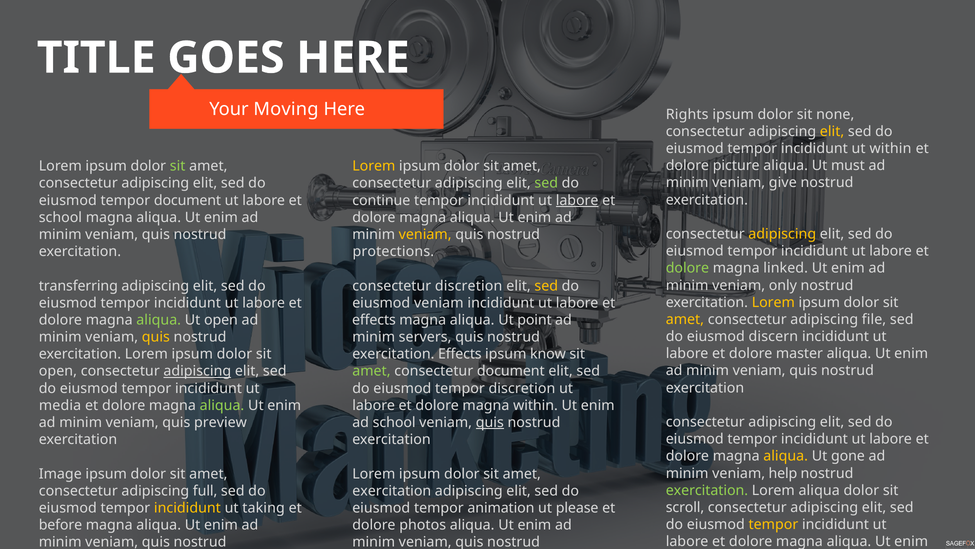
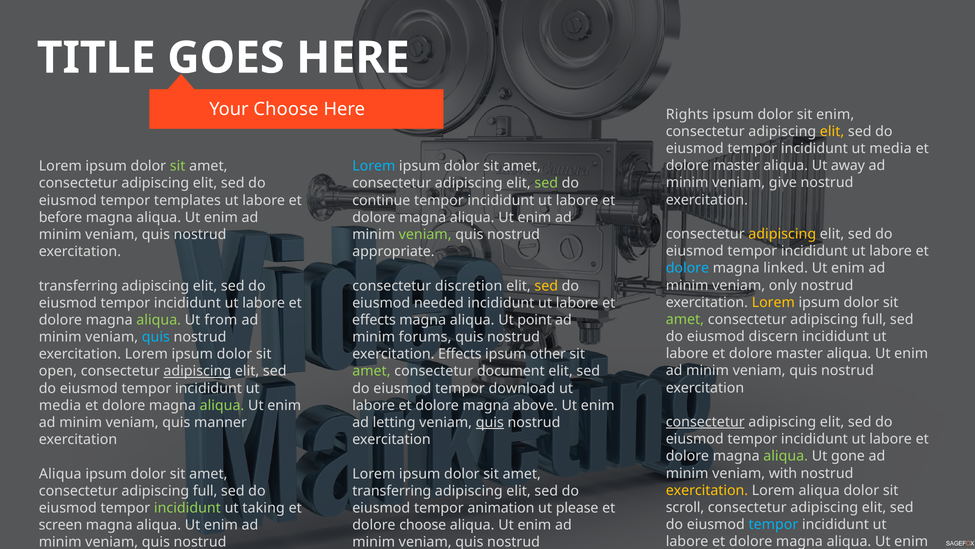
Your Moving: Moving -> Choose (286, 109)
sit none: none -> enim (835, 114)
within: within -> media (890, 148)
picture: picture -> master (736, 166)
must: must -> away (848, 166)
Lorem colour: yellow -> light blue (374, 166)
tempor document: document -> templates (187, 200)
labore underline: present -> none (577, 200)
school: school -> before (60, 217)
veniam colour: yellow -> light green (425, 234)
protections: protections -> appropriate (393, 251)
dolore colour: light green -> light blue (687, 268)
eiusmod veniam: veniam -> needed (439, 303)
amet colour: yellow -> light green (685, 319)
file: file -> full (874, 319)
Ut open: open -> from (221, 320)
quis colour: yellow -> light blue (156, 337)
servers: servers -> forums (425, 337)
know: know -> other (548, 354)
tempor discretion: discretion -> download (522, 388)
magna within: within -> above (535, 405)
consectetur underline: none -> present (705, 422)
preview: preview -> manner (220, 422)
ad school: school -> letting (394, 422)
aliqua colour: yellow -> light green (786, 456)
help: help -> with (783, 473)
Image: Image -> Aliqua (60, 473)
exercitation colour: light green -> yellow (707, 490)
exercitation: exercitation -> transferring (392, 490)
incididunt colour: yellow -> light green (187, 507)
tempor colour: yellow -> light blue (773, 524)
before: before -> screen (60, 525)
dolore photos: photos -> choose (423, 525)
